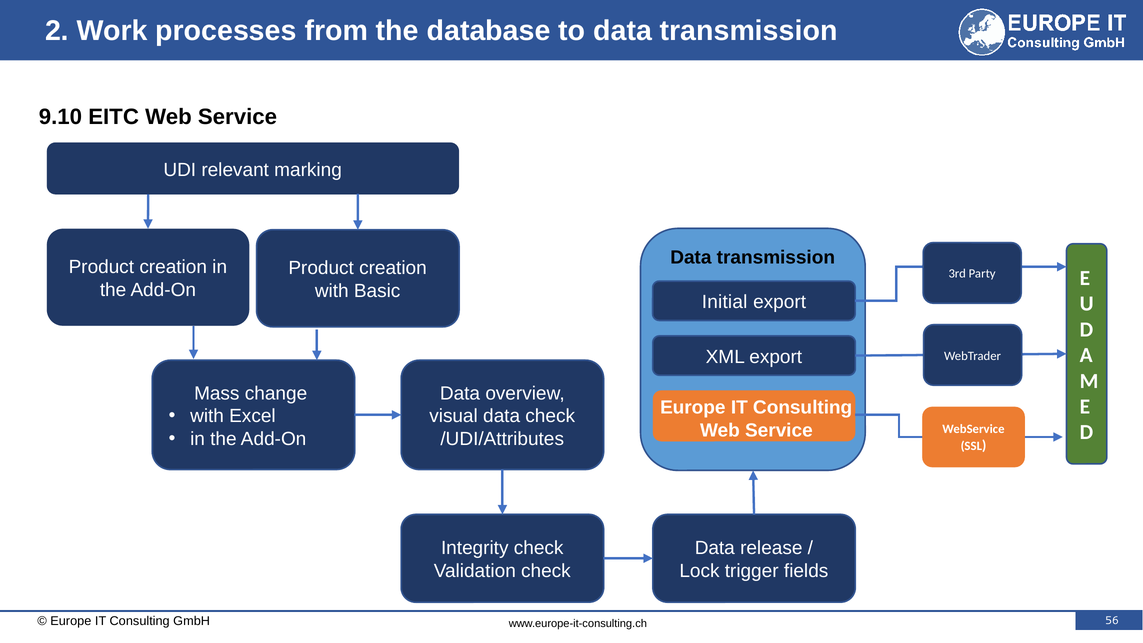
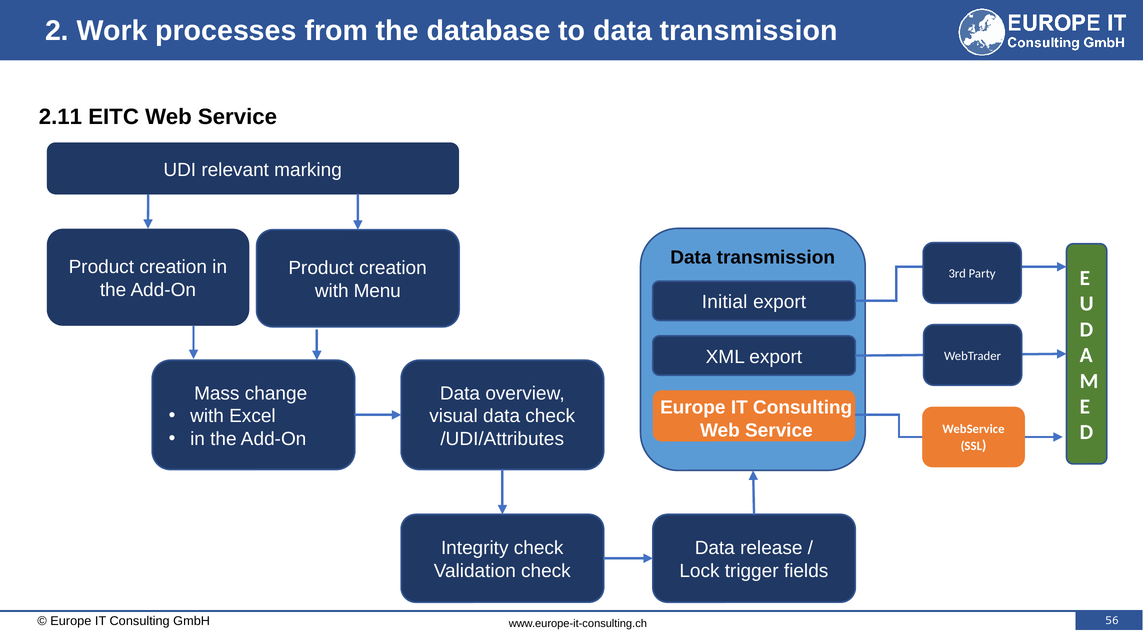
9.10: 9.10 -> 2.11 (60, 117)
Basic: Basic -> Menu (377, 291)
